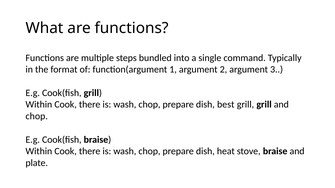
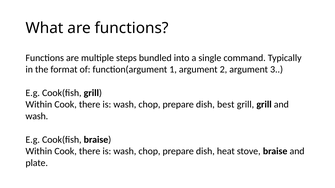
chop: chop -> wash (37, 116)
